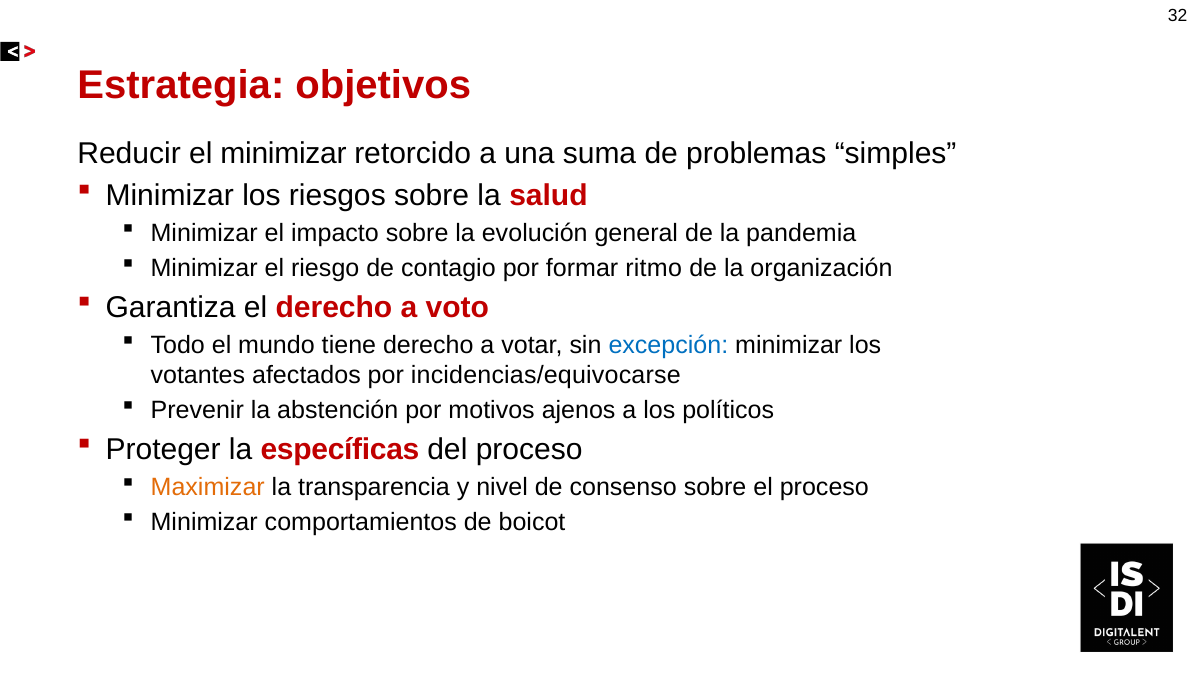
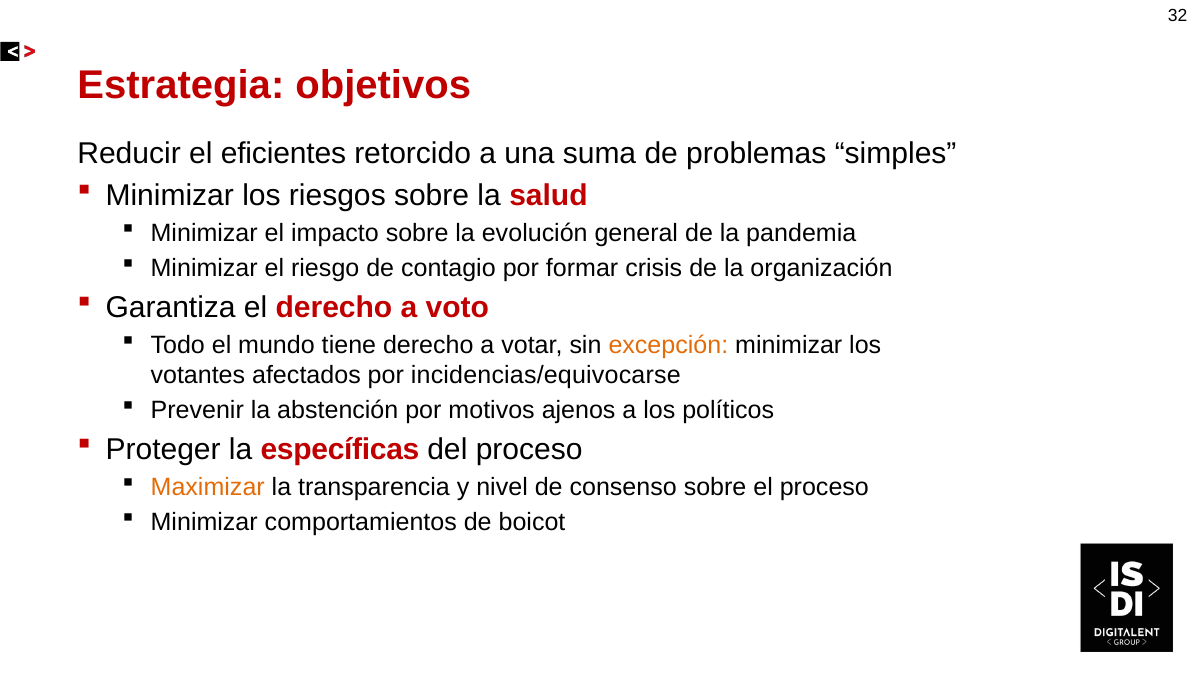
el minimizar: minimizar -> eficientes (283, 153)
ritmo: ritmo -> crisis (654, 268)
excepción colour: blue -> orange (668, 345)
